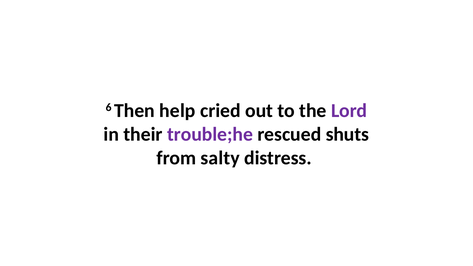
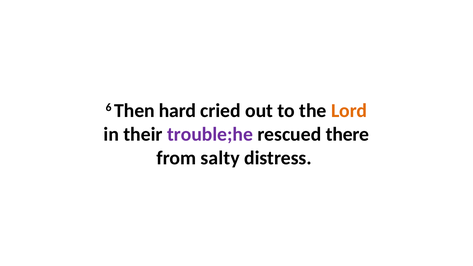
help: help -> hard (178, 111)
Lord colour: purple -> orange (349, 111)
shuts: shuts -> there (347, 134)
